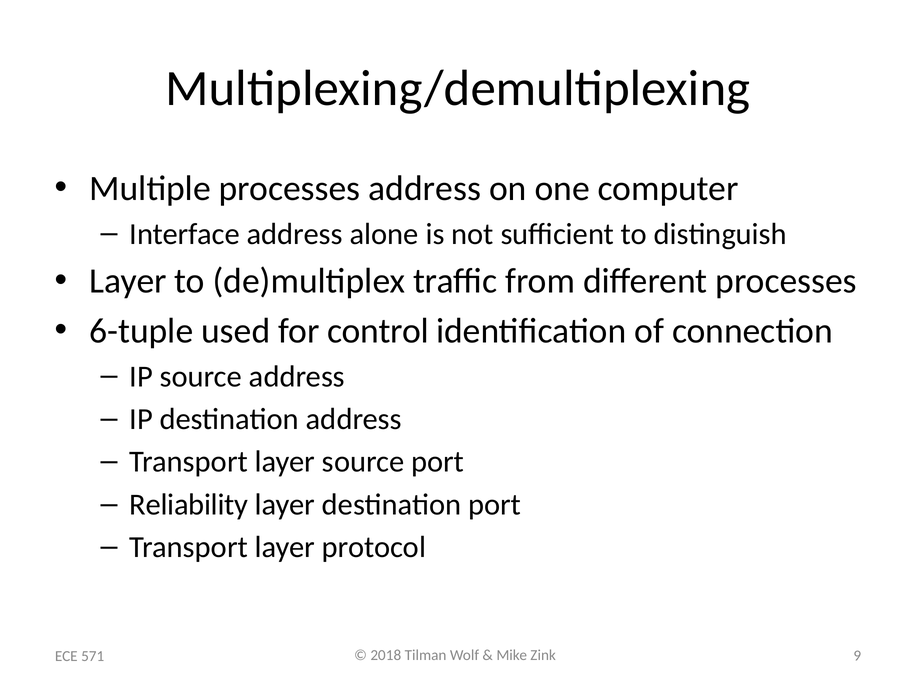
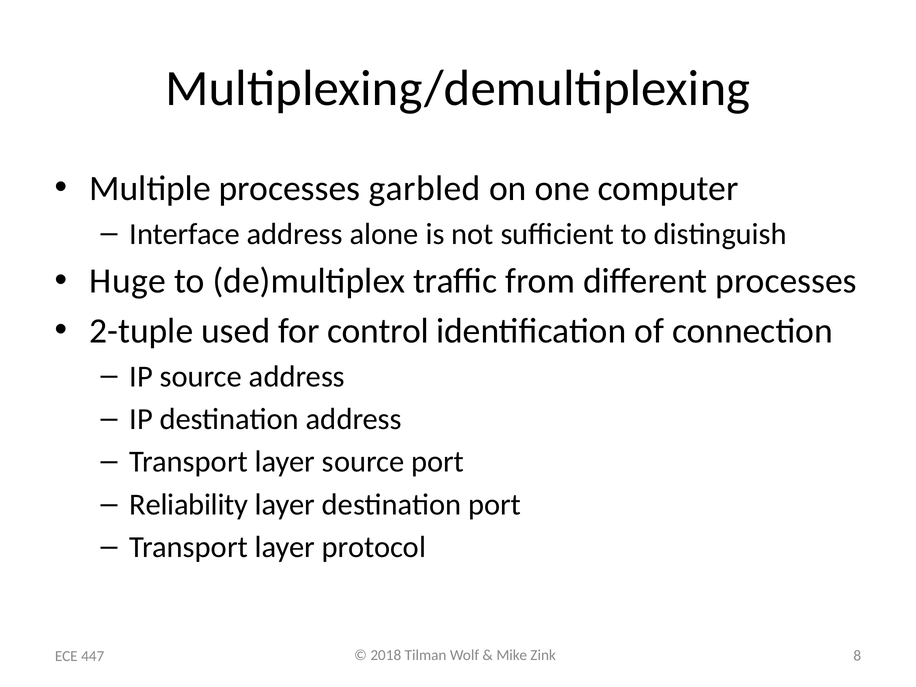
processes address: address -> garbled (425, 189)
Layer: Layer -> Huge (128, 281)
6-tuple: 6-tuple -> 2-tuple (141, 331)
9: 9 -> 8 (857, 656)
571: 571 -> 447 (93, 656)
